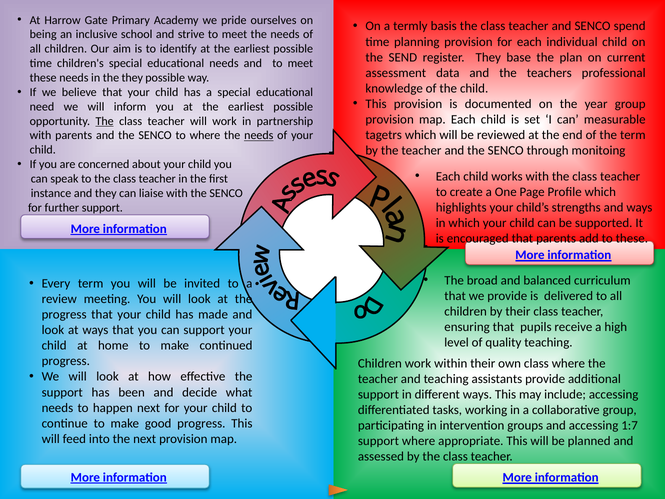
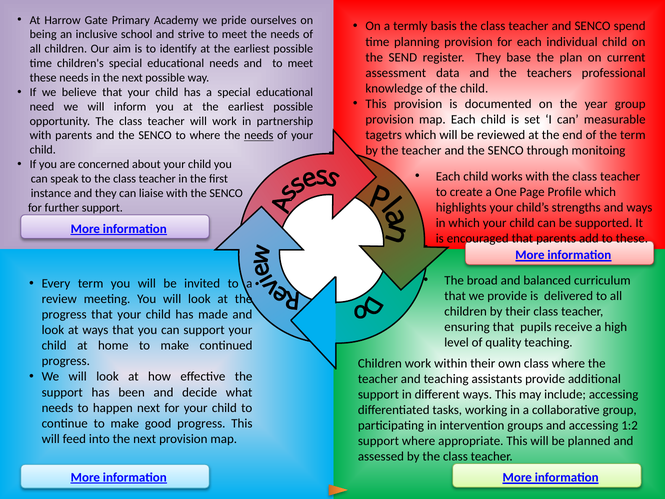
in the they: they -> next (132, 78)
The underline: present -> none (105, 121)
1:7: 1:7 -> 1:2 (630, 425)
